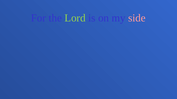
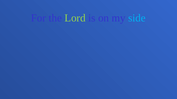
side colour: pink -> light blue (137, 18)
